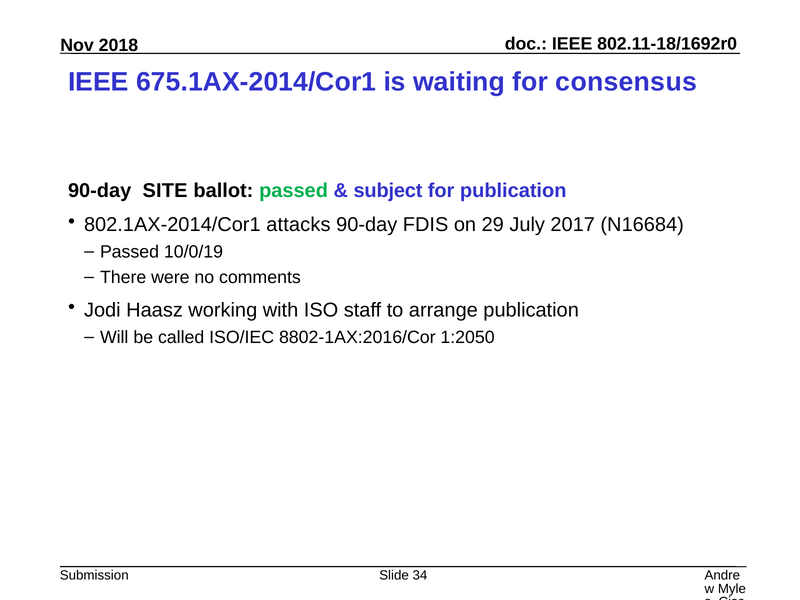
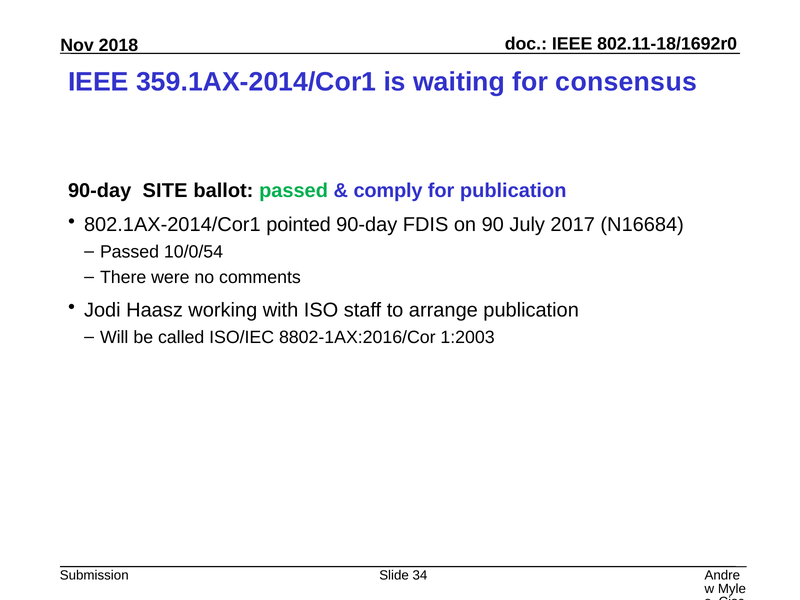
675.1AX-2014/Cor1: 675.1AX-2014/Cor1 -> 359.1AX-2014/Cor1 (256, 82)
subject: subject -> comply (388, 191)
attacks: attacks -> pointed (299, 225)
29: 29 -> 90 (493, 225)
10/0/19: 10/0/19 -> 10/0/54 (194, 252)
1:2050: 1:2050 -> 1:2003 (468, 337)
